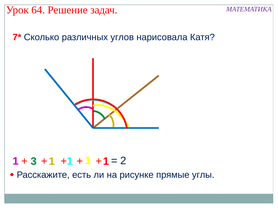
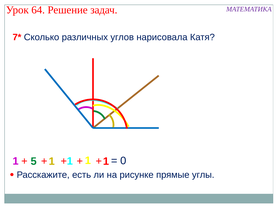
3: 3 -> 5 (34, 162)
2: 2 -> 0 (123, 161)
